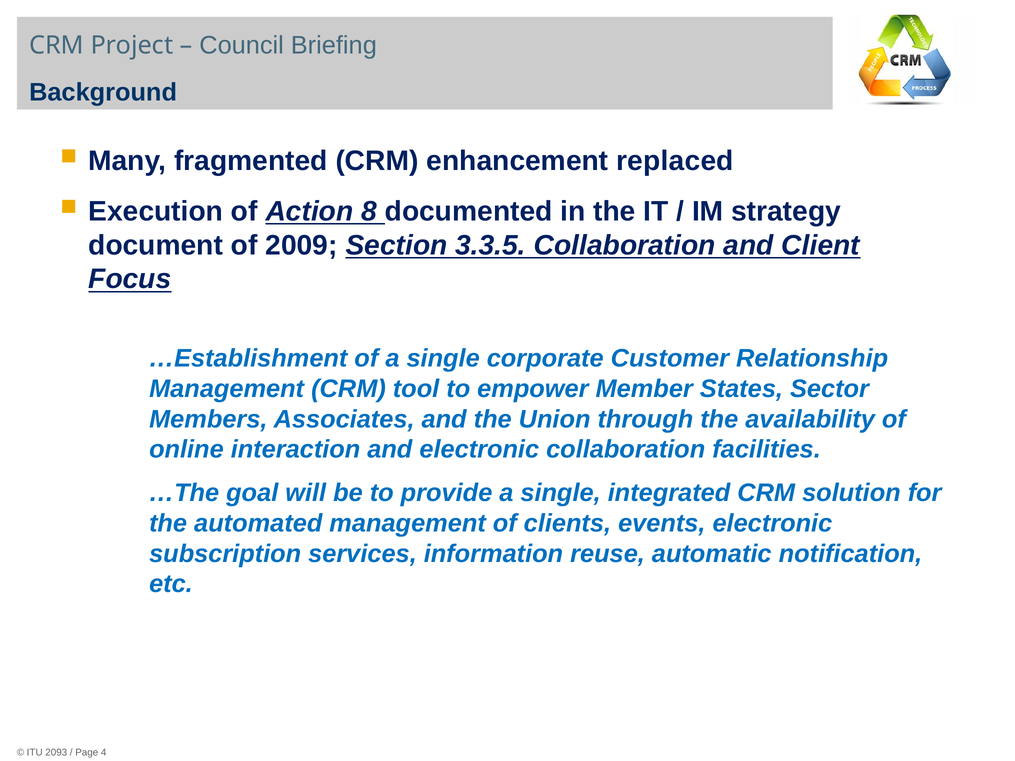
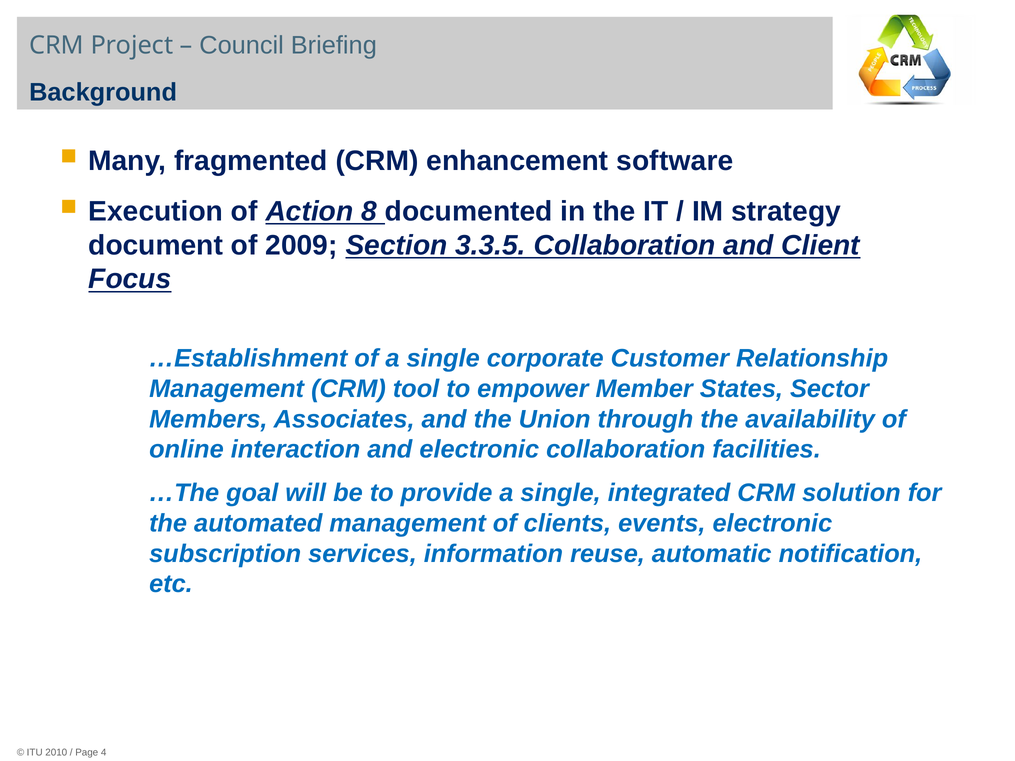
replaced: replaced -> software (675, 161)
2093: 2093 -> 2010 (56, 753)
